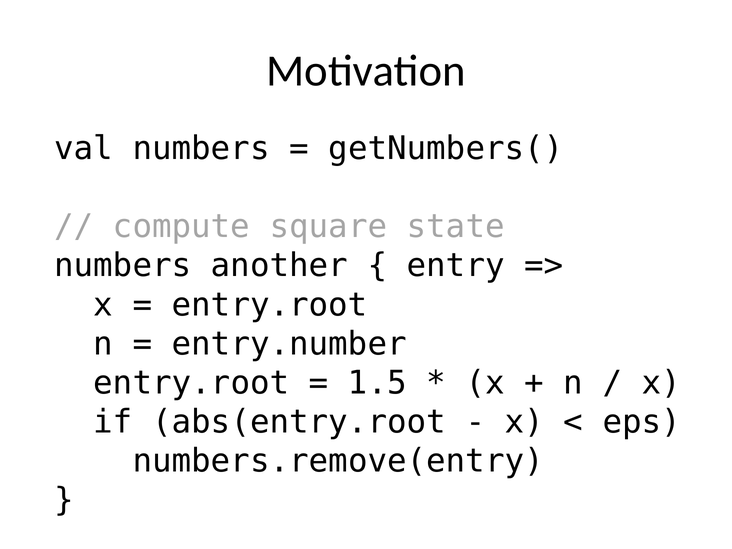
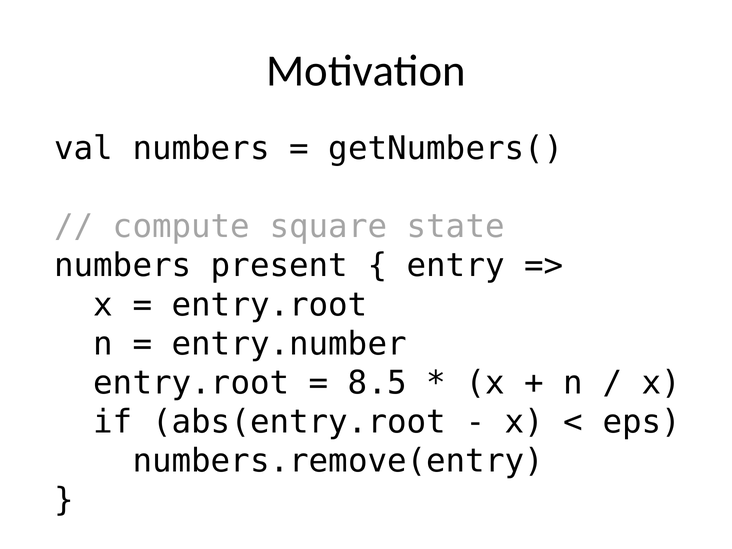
another: another -> present (279, 266)
1.5: 1.5 -> 8.5 (377, 383)
